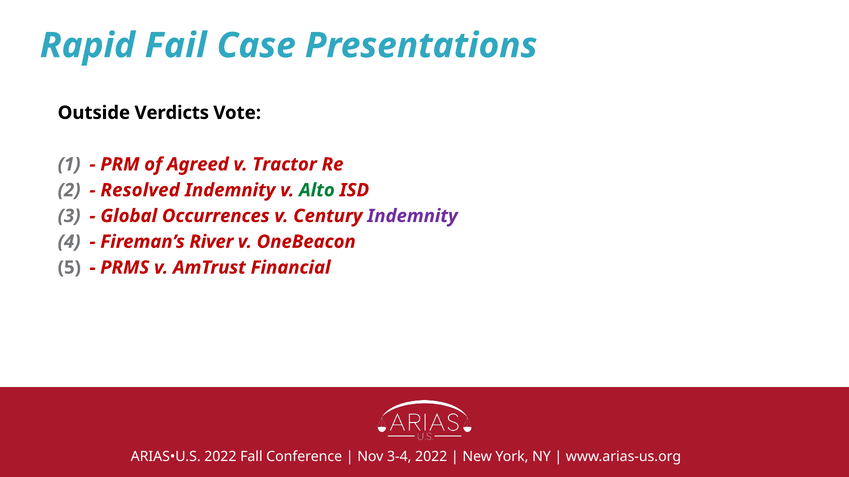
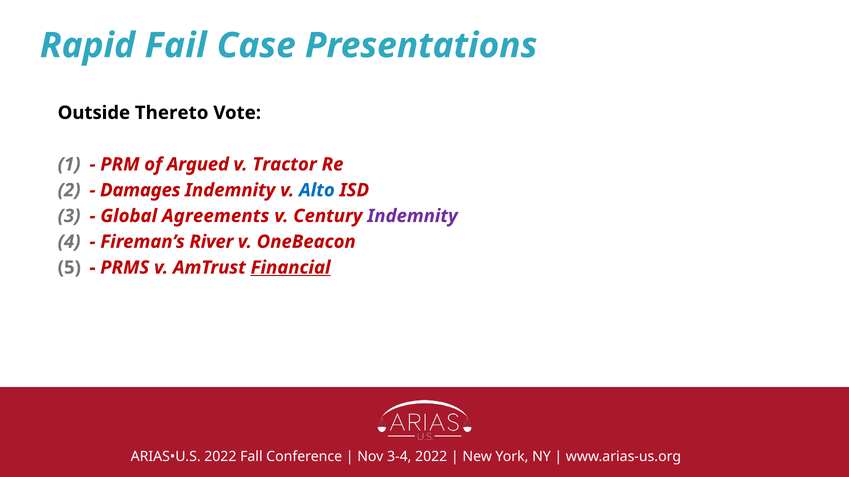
Verdicts: Verdicts -> Thereto (172, 113)
Agreed: Agreed -> Argued (198, 165)
Resolved: Resolved -> Damages (140, 190)
Alto colour: green -> blue (317, 190)
Occurrences: Occurrences -> Agreements (216, 216)
Financial underline: none -> present (291, 268)
